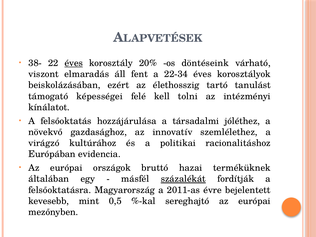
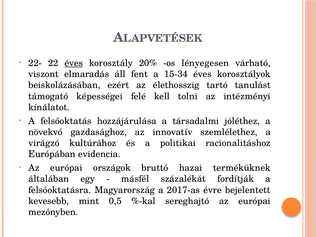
38-: 38- -> 22- (35, 63)
döntéseink: döntéseink -> lényegesen (205, 63)
22-34: 22-34 -> 15-34 (176, 74)
százalékát underline: present -> none (183, 179)
2011-as: 2011-as -> 2017-as (183, 190)
